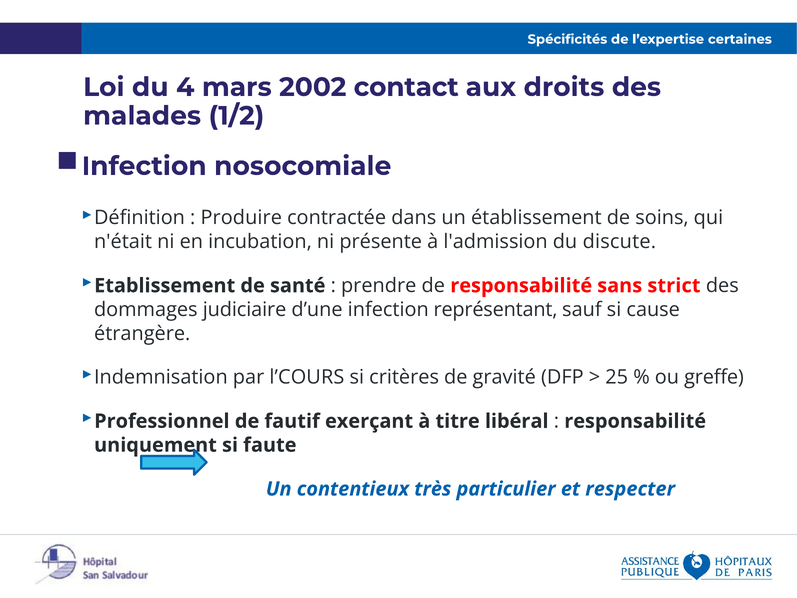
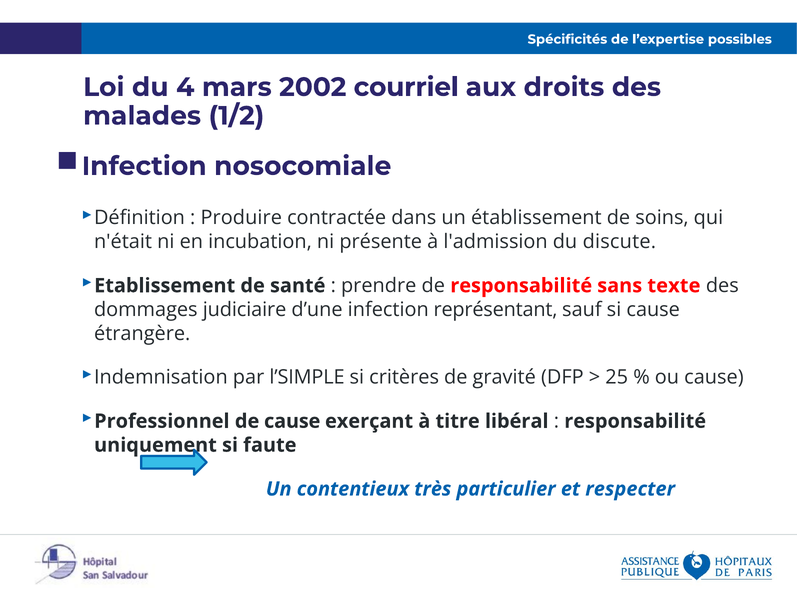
certaines: certaines -> possibles (740, 39)
contact: contact -> courriel (406, 87)
strict: strict -> texte (674, 286)
l’COURS: l’COURS -> l’SIMPLE (307, 377)
ou greffe: greffe -> cause (714, 377)
de fautif: fautif -> cause (292, 421)
